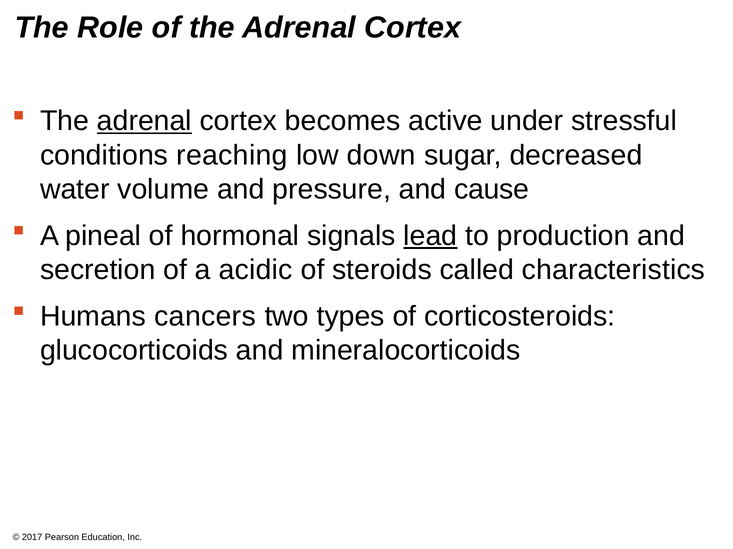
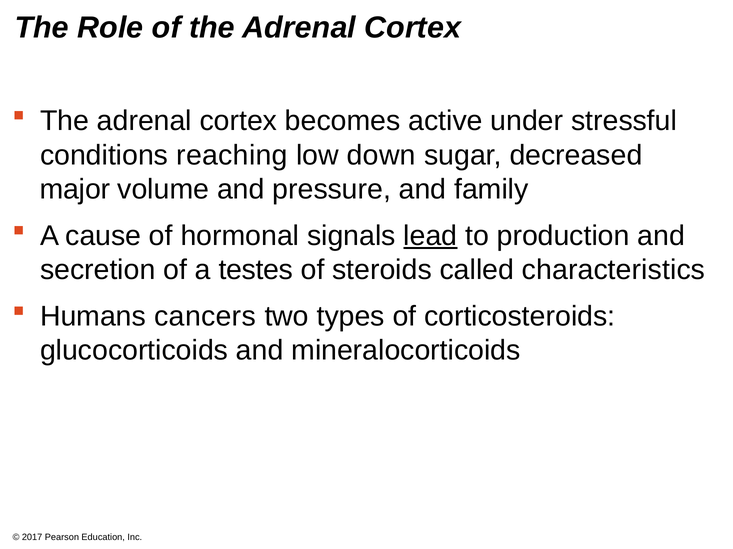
adrenal underline: present -> none (144, 121)
water: water -> major (75, 190)
cause: cause -> family (491, 190)
pineal: pineal -> cause (103, 236)
acidic: acidic -> testes (256, 270)
